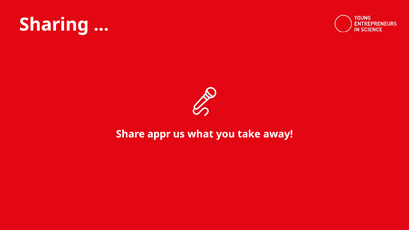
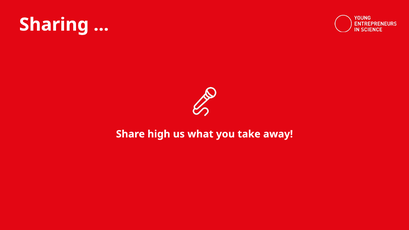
appr: appr -> high (159, 134)
